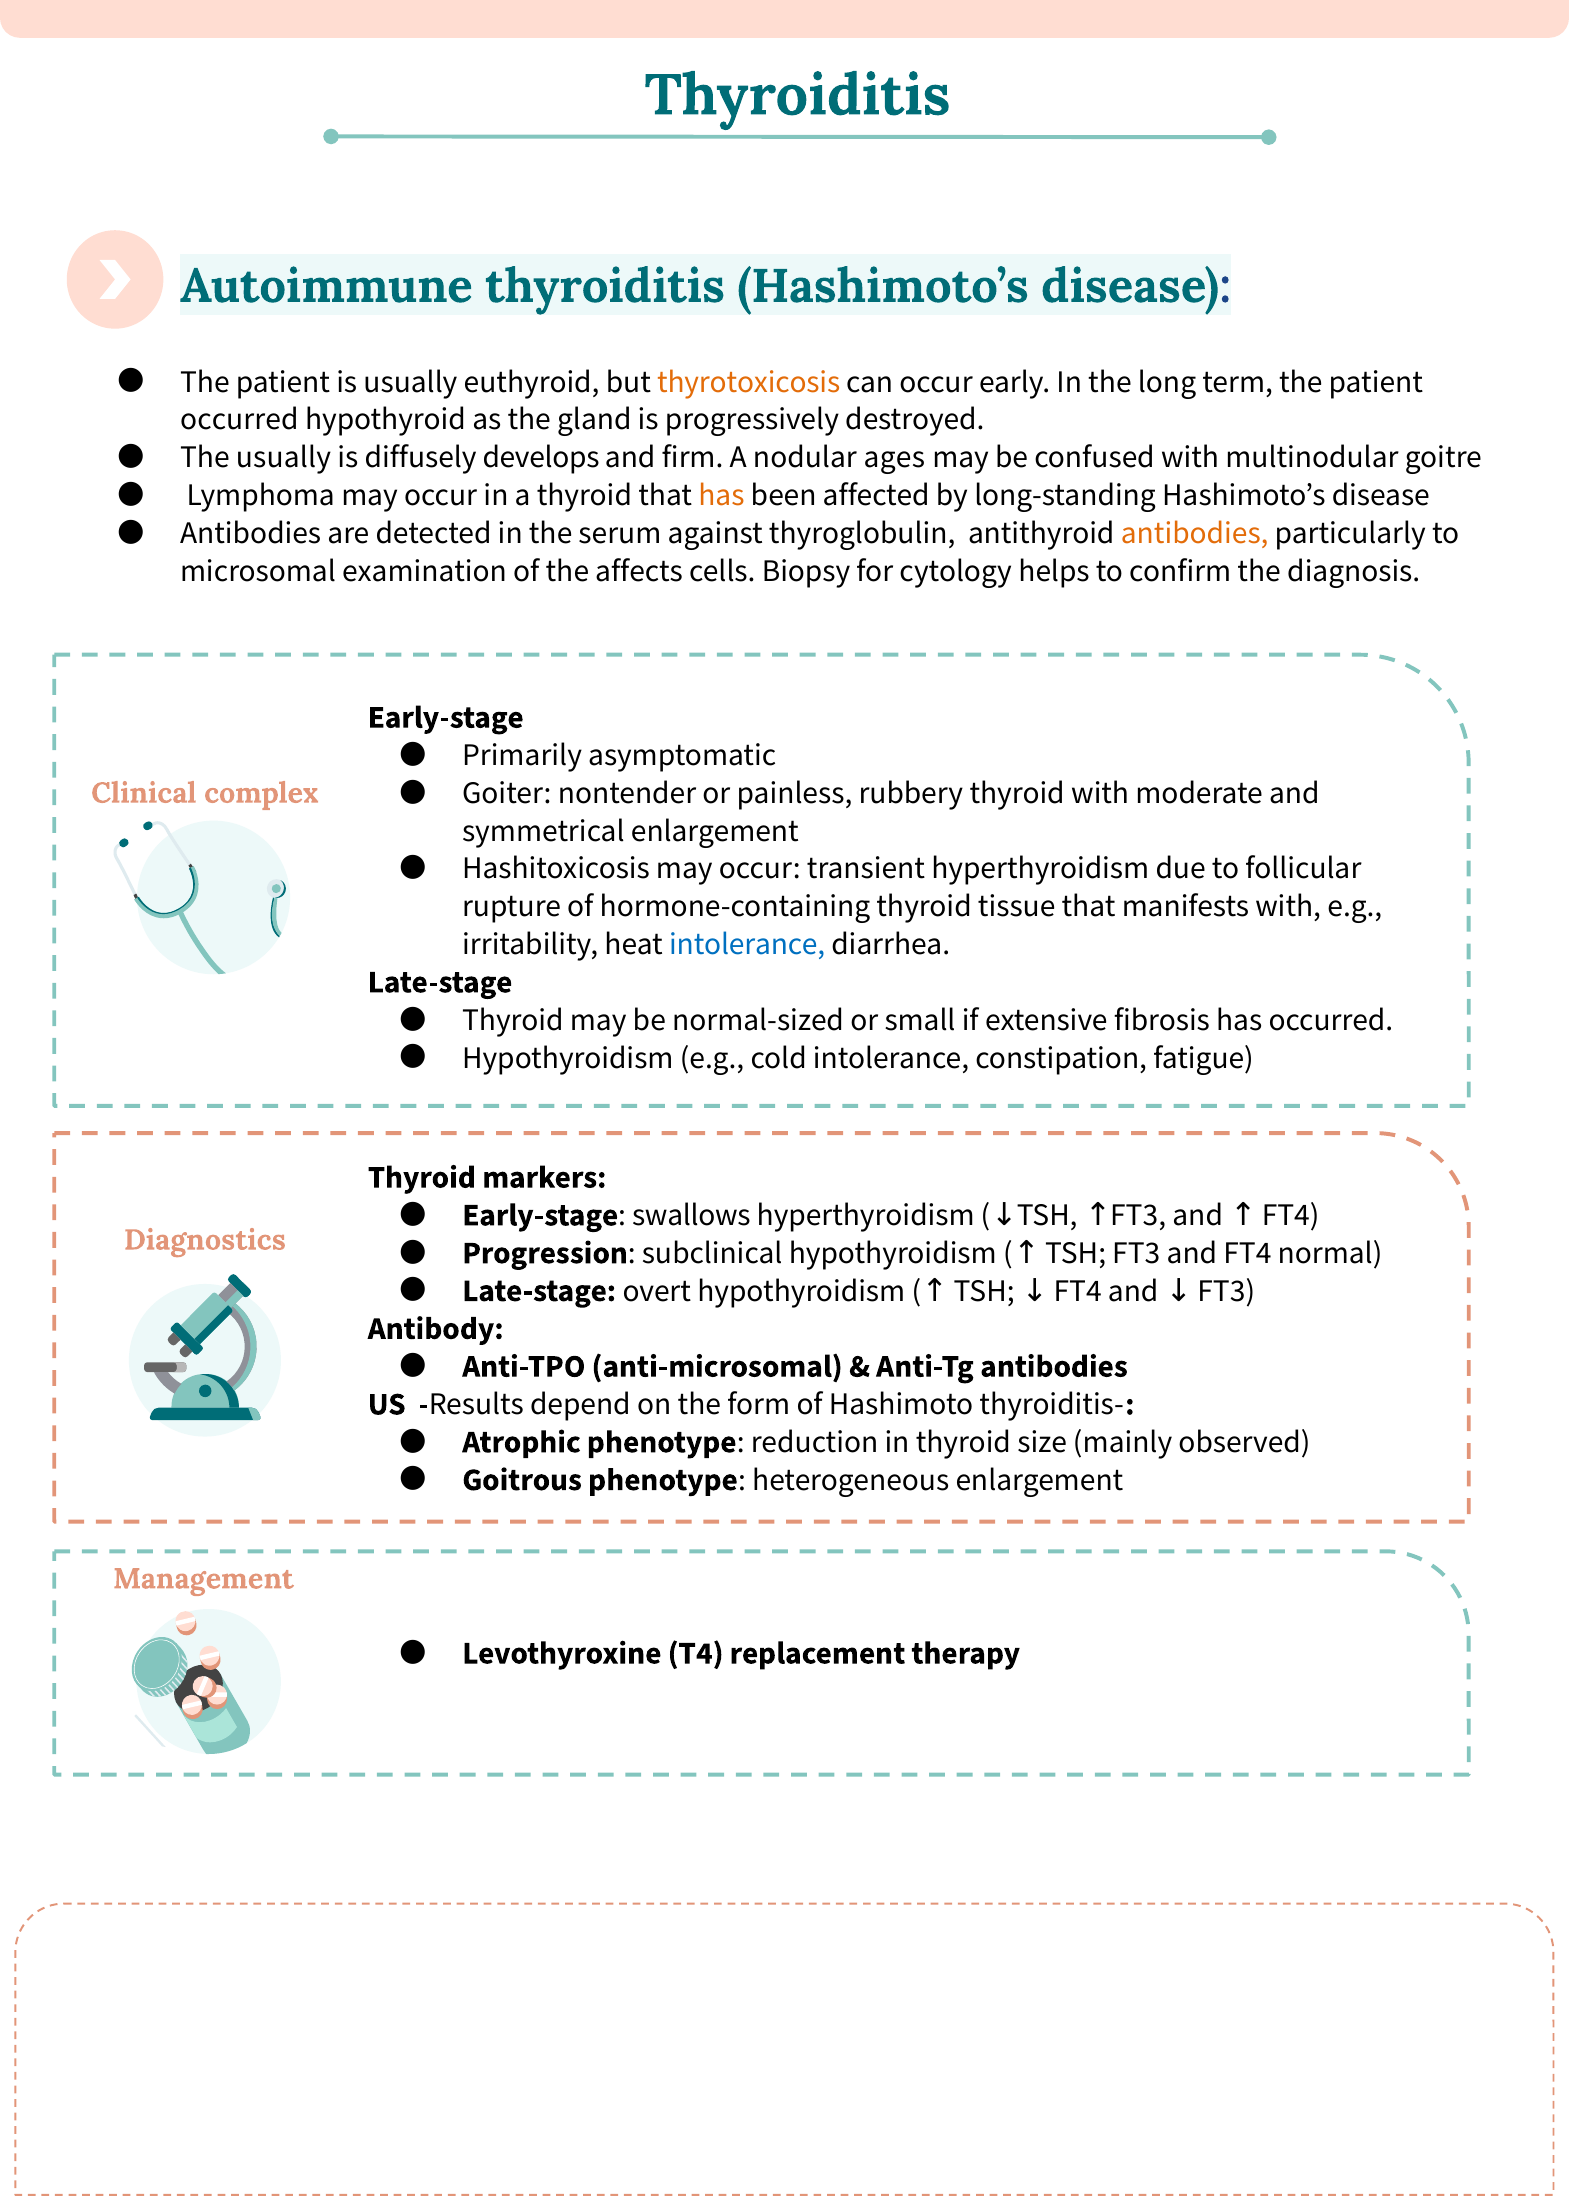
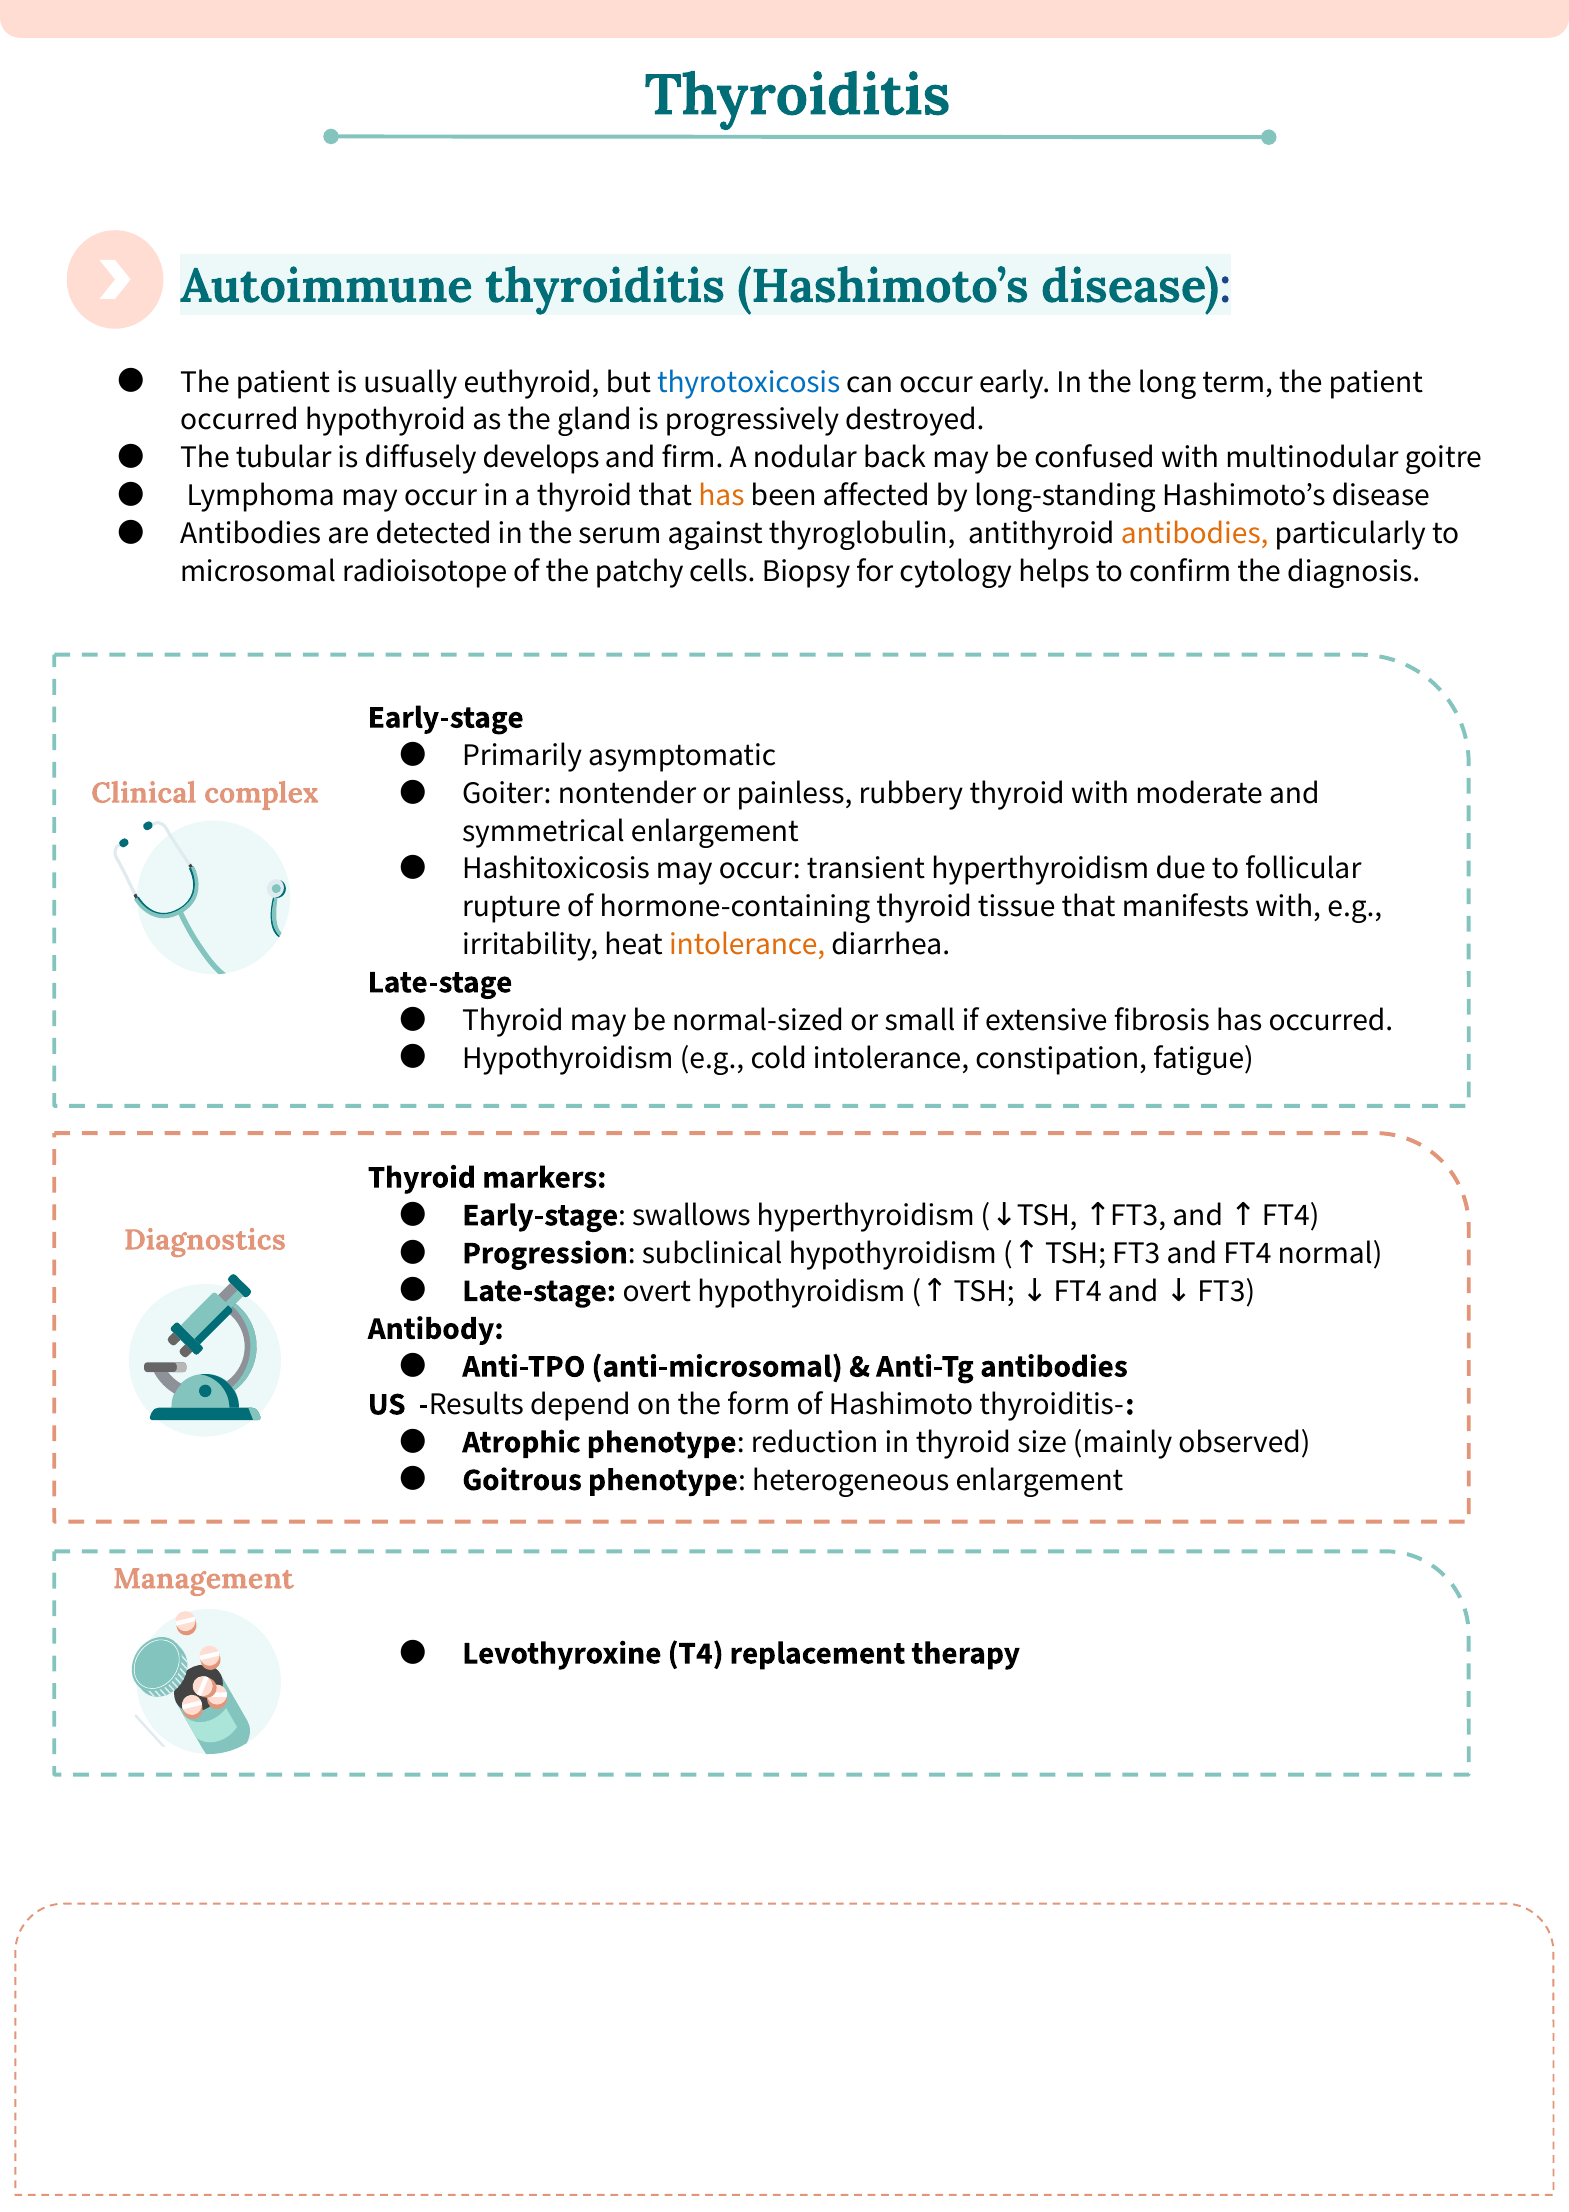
thyrotoxicosis colour: orange -> blue (749, 382)
The usually: usually -> tubular (284, 457)
ages: ages -> back (895, 457)
examination: examination -> radioisotope (425, 571)
affects: affects -> patchy (639, 571)
intolerance colour: blue -> orange (747, 944)
